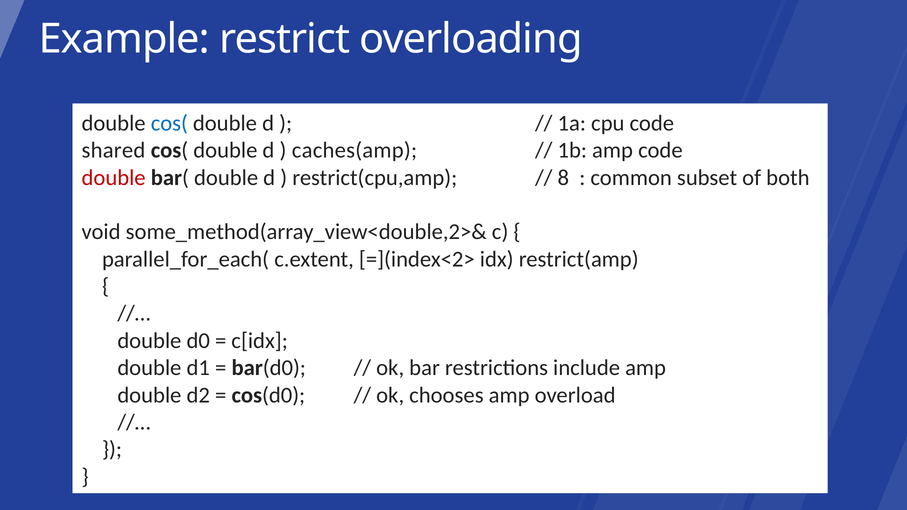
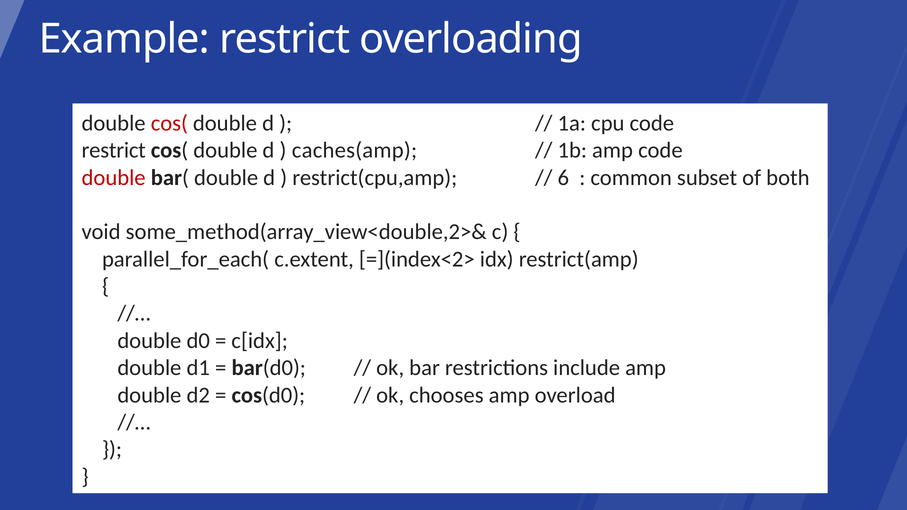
cos( colour: blue -> red (169, 123)
shared: shared -> restrict (114, 150)
8: 8 -> 6 (563, 178)
